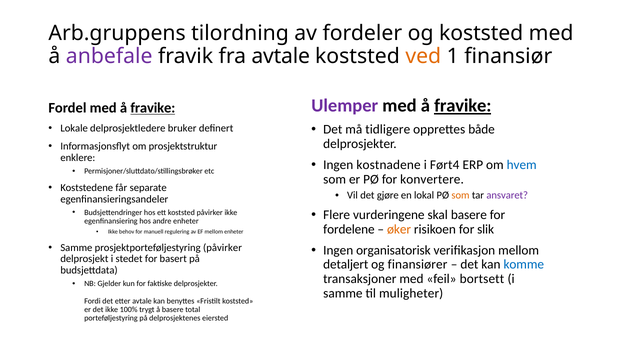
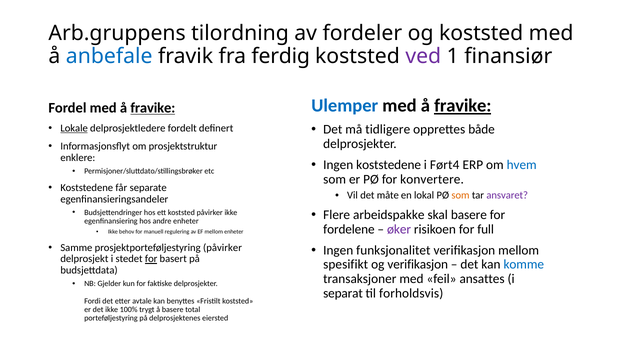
anbefale colour: purple -> blue (109, 56)
fra avtale: avtale -> ferdig (281, 56)
ved colour: orange -> purple (423, 56)
Ulemper colour: purple -> blue (345, 106)
Lokale underline: none -> present (74, 128)
bruker: bruker -> fordelt (182, 128)
Ingen kostnadene: kostnadene -> koststedene (389, 165)
gjøre: gjøre -> måte (388, 195)
vurderingene: vurderingene -> arbeidspakke (389, 215)
øker colour: orange -> purple (399, 229)
slik: slik -> full (486, 229)
organisatorisk: organisatorisk -> funksjonalitet (393, 250)
for underline: none -> present (151, 259)
detaljert: detaljert -> spesifikt (346, 264)
og finansiører: finansiører -> verifikasjon (418, 264)
bortsett: bortsett -> ansattes (482, 279)
samme: samme -> separat (343, 293)
muligheter: muligheter -> forholdsvis (411, 293)
